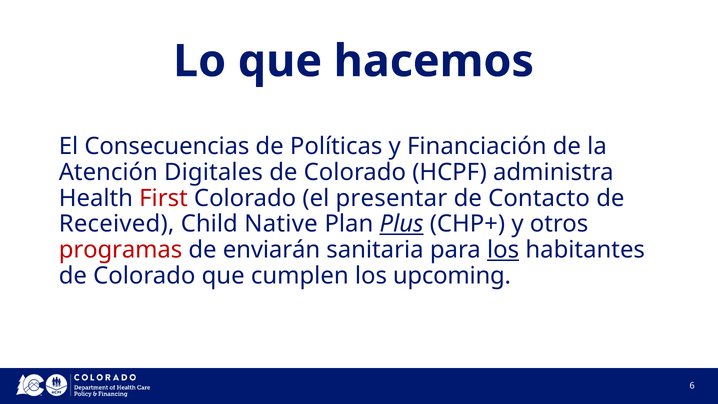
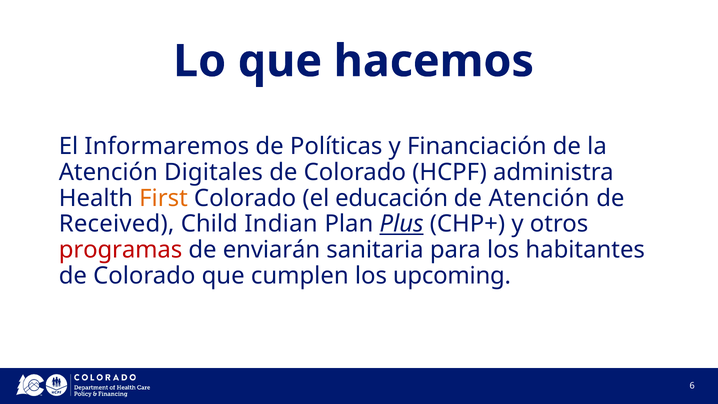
Consecuencias: Consecuencias -> Informaremos (167, 146)
First colour: red -> orange (163, 198)
presentar: presentar -> educación (392, 198)
de Contacto: Contacto -> Atención (539, 198)
Native: Native -> Indian (281, 224)
los underline: present -> none (503, 250)
